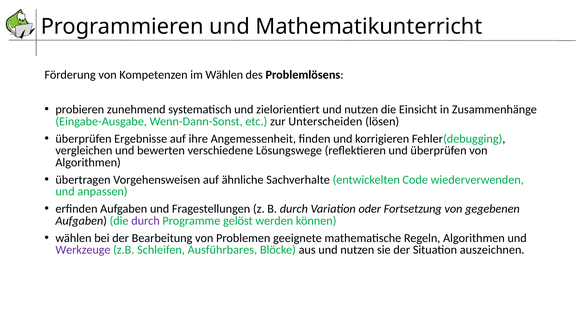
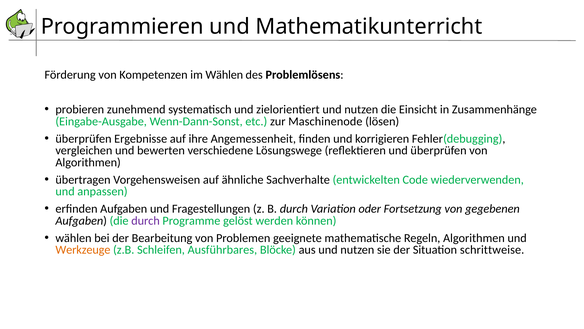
Unterscheiden: Unterscheiden -> Maschinenode (325, 121)
Werkzeuge colour: purple -> orange (83, 250)
auszeichnen: auszeichnen -> schrittweise (492, 250)
